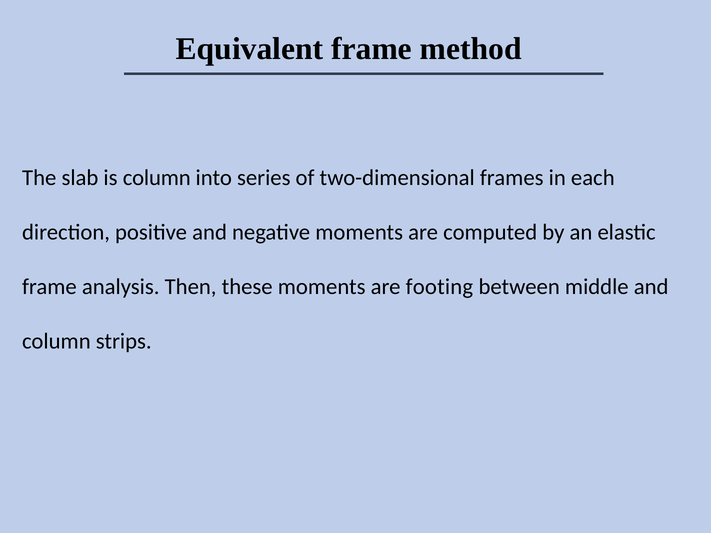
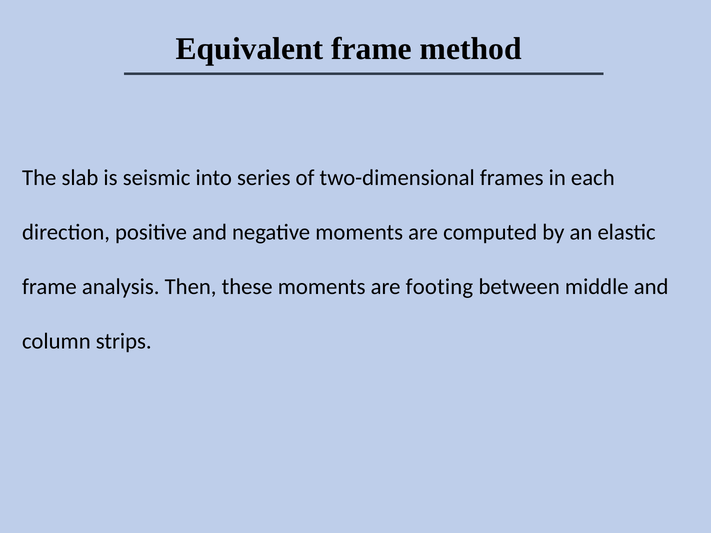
is column: column -> seismic (157, 178)
